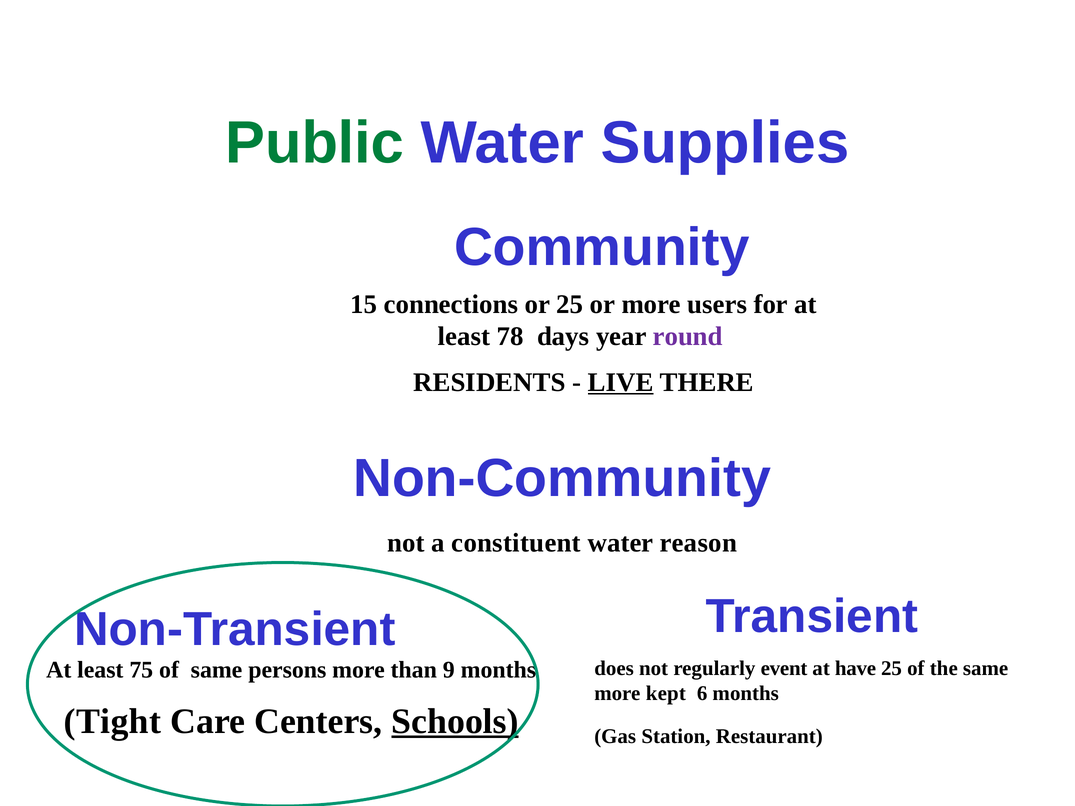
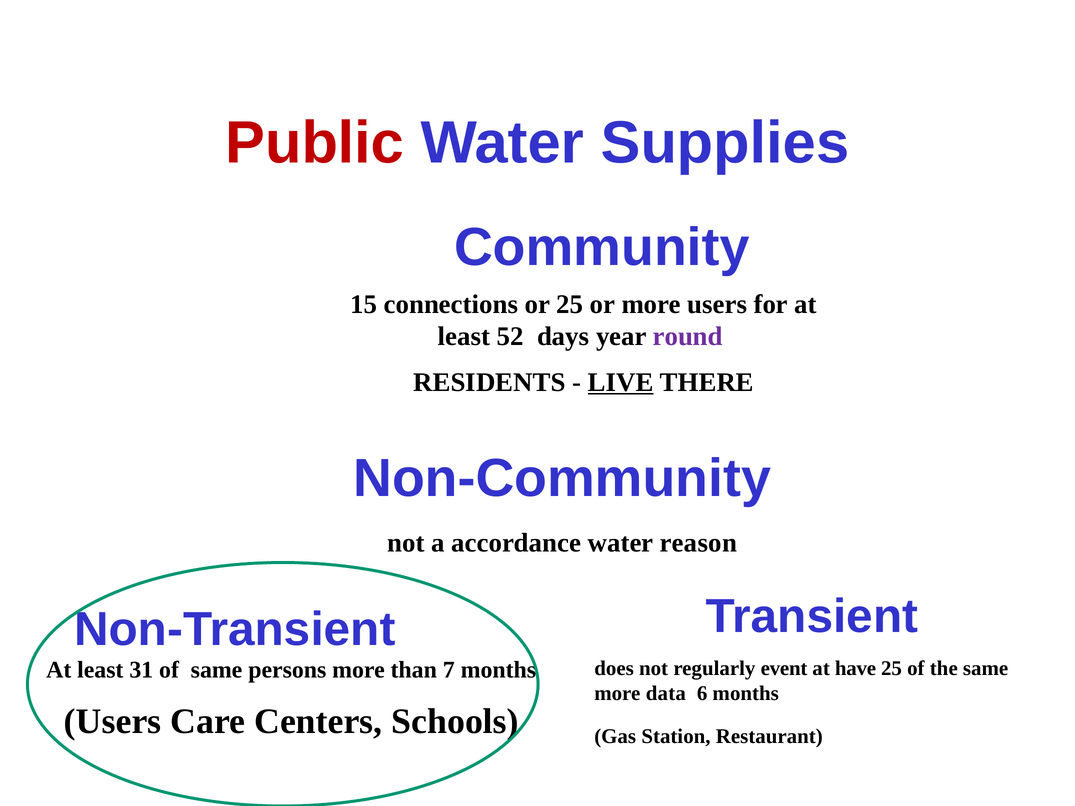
Public colour: green -> red (315, 143)
78: 78 -> 52 (510, 337)
constituent: constituent -> accordance (516, 543)
75: 75 -> 31 (141, 670)
9: 9 -> 7 (449, 670)
kept: kept -> data (666, 694)
Tight: Tight -> Users (113, 722)
Schools underline: present -> none (455, 722)
